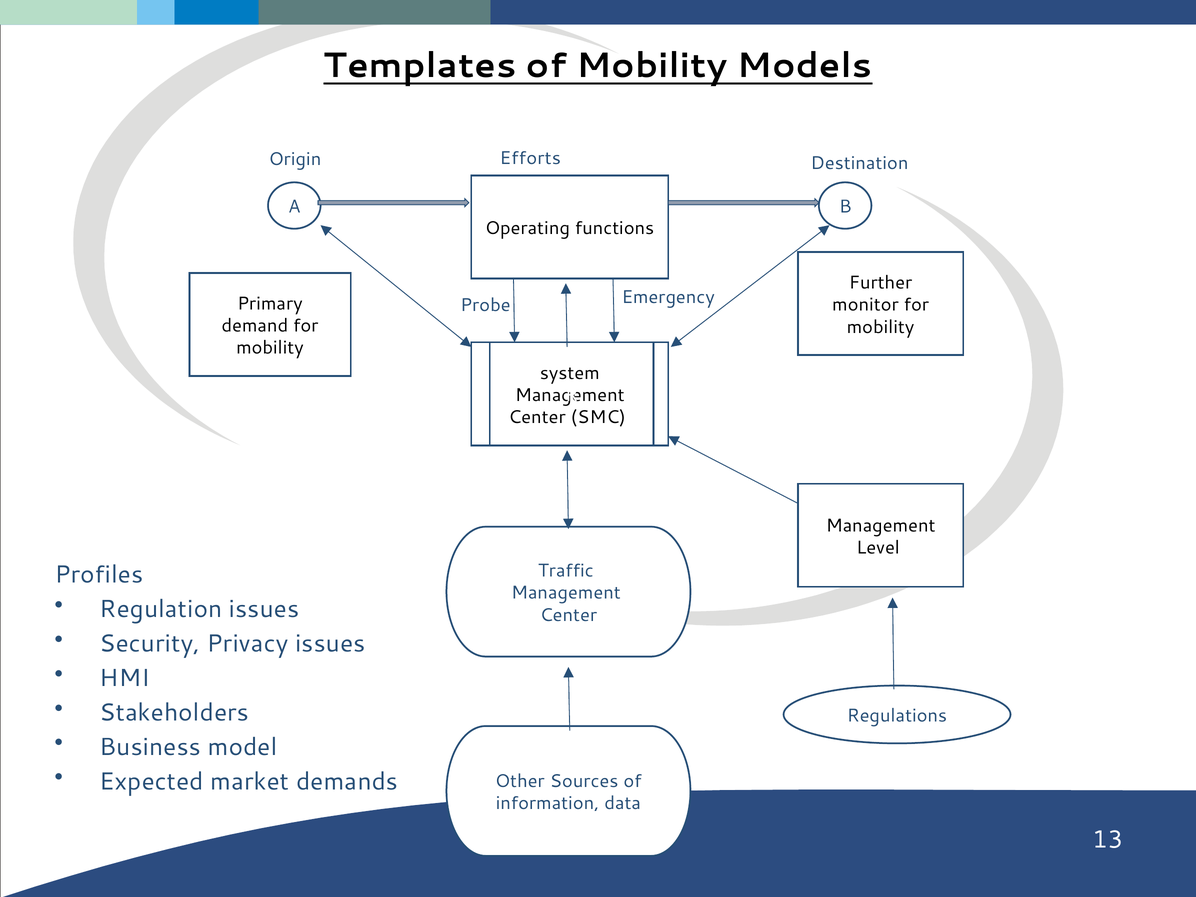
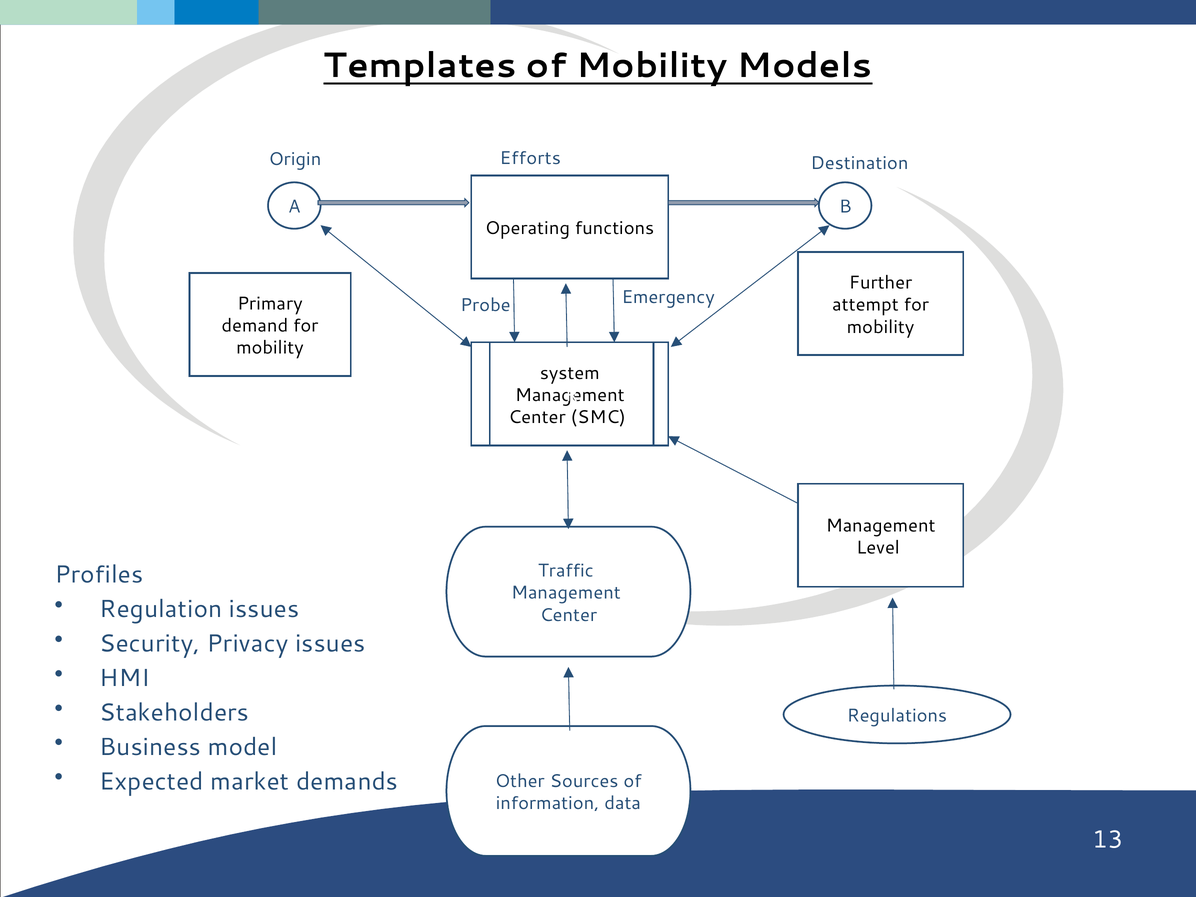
monitor: monitor -> attempt (865, 305)
